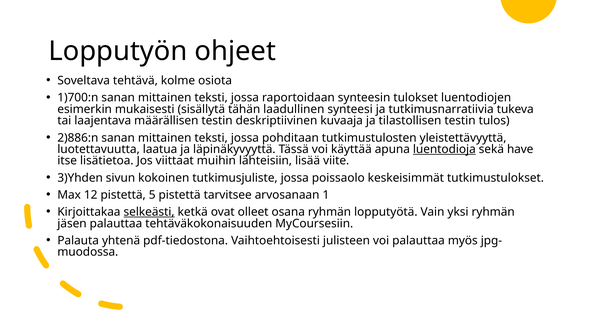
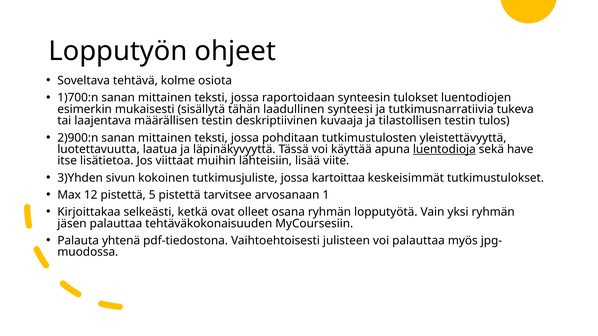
2)886:n: 2)886:n -> 2)900:n (78, 138)
poissaolo: poissaolo -> kartoittaa (338, 178)
selkeästi underline: present -> none (149, 212)
